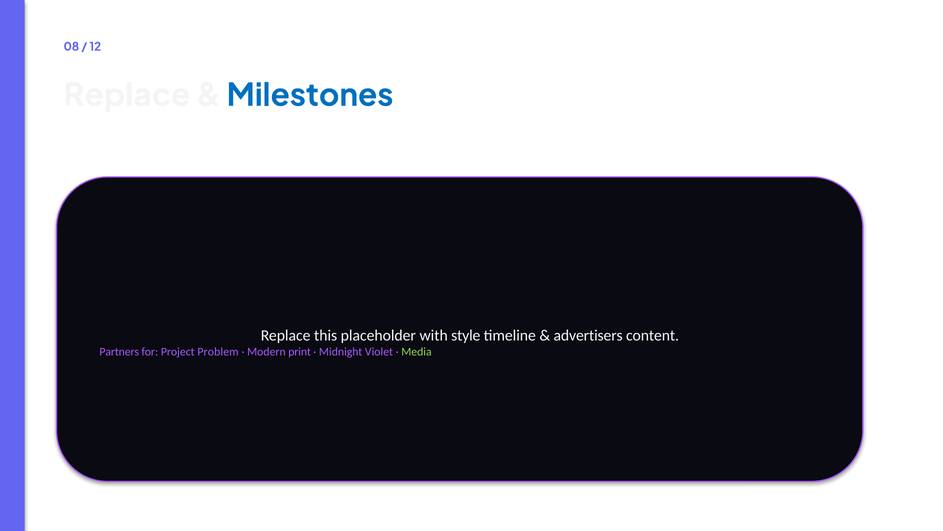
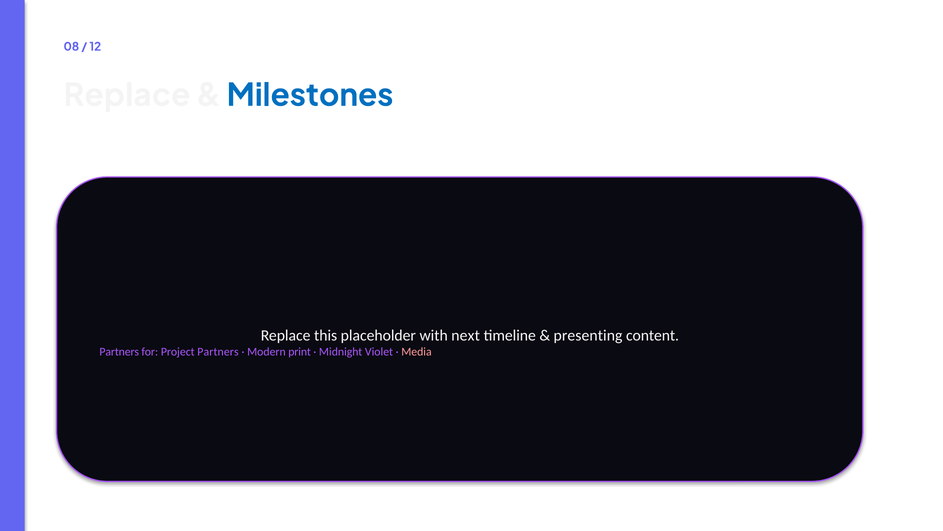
style: style -> next (466, 335)
advertisers: advertisers -> presenting (588, 335)
Project Problem: Problem -> Partners (218, 351)
Media colour: light green -> pink (416, 351)
